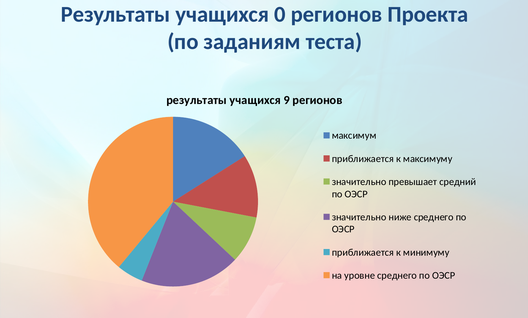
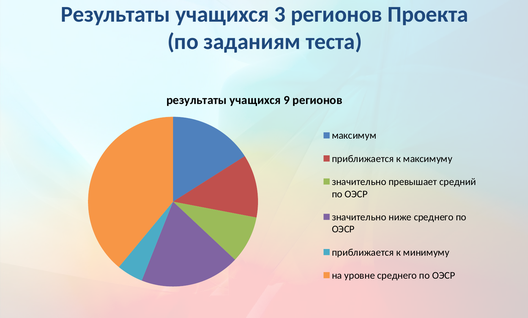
0: 0 -> 3 (280, 15)
